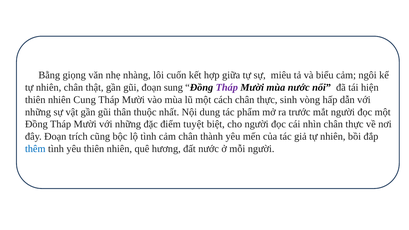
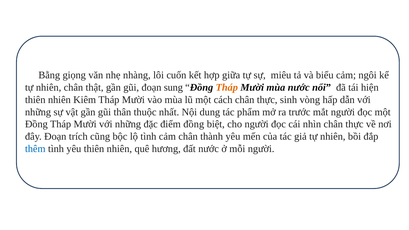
Tháp colour: purple -> orange (227, 88)
Cung: Cung -> Kiêm (85, 100)
điểm tuyệt: tuyệt -> đồng (194, 124)
